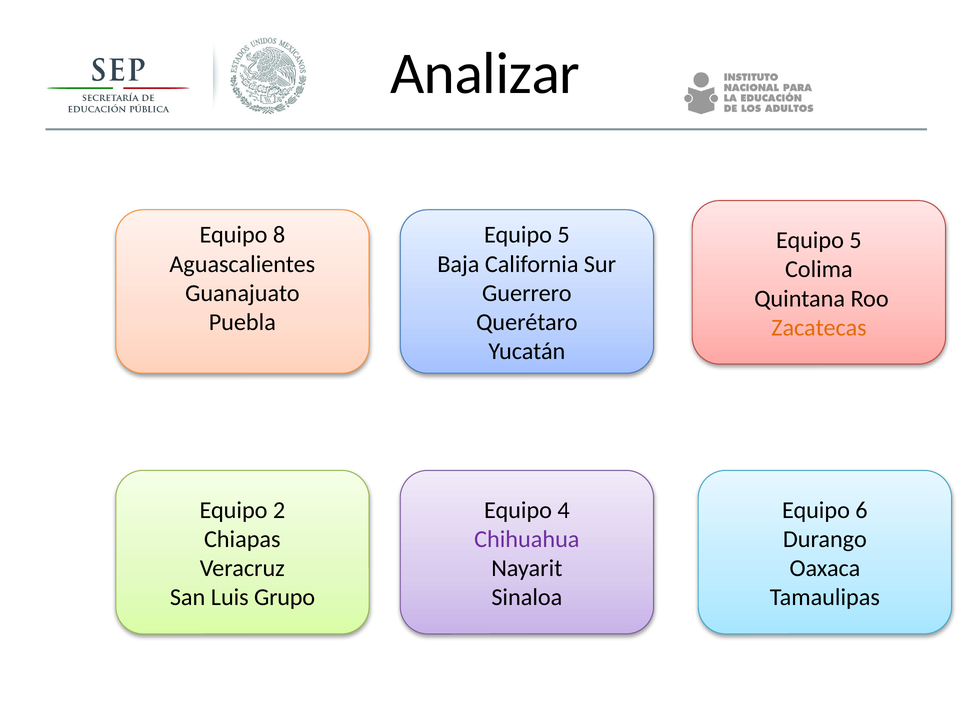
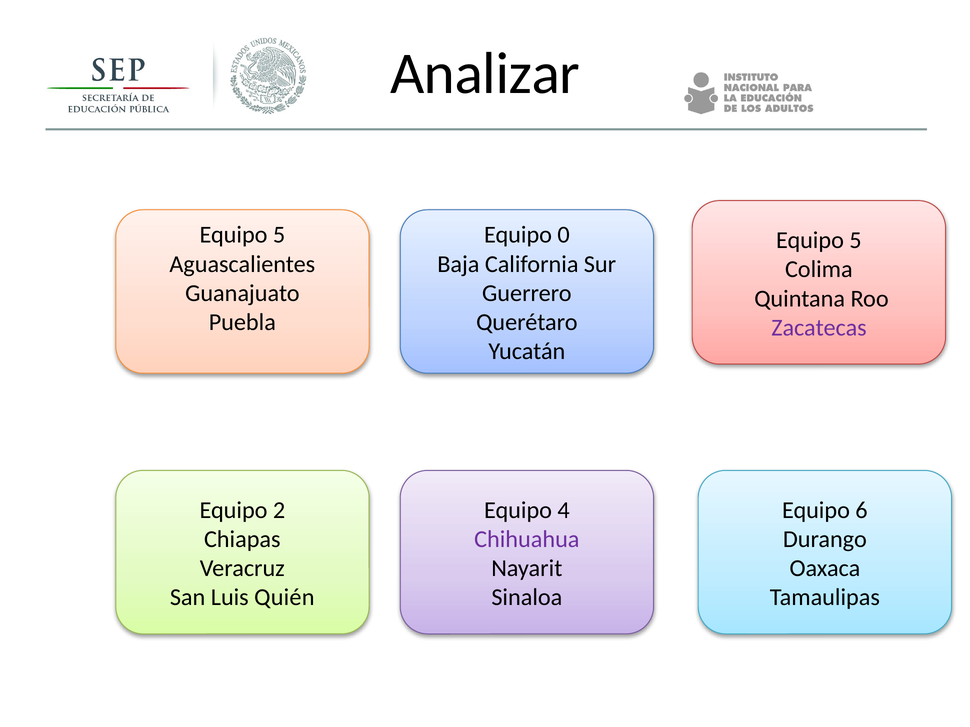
8: 8 -> 5 (279, 235)
5: 5 -> 0 (564, 235)
Zacatecas colour: orange -> purple (819, 328)
Grupo: Grupo -> Quién (284, 598)
